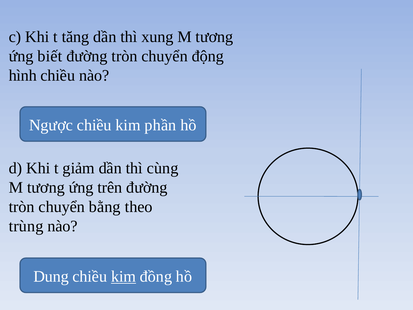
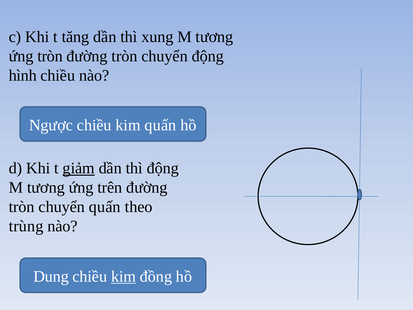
ứng biết: biết -> tròn (50, 56)
kim phần: phần -> quấn (160, 125)
giảm underline: none -> present (79, 168)
thì cùng: cùng -> động (163, 168)
chuyển bằng: bằng -> quấn (105, 207)
